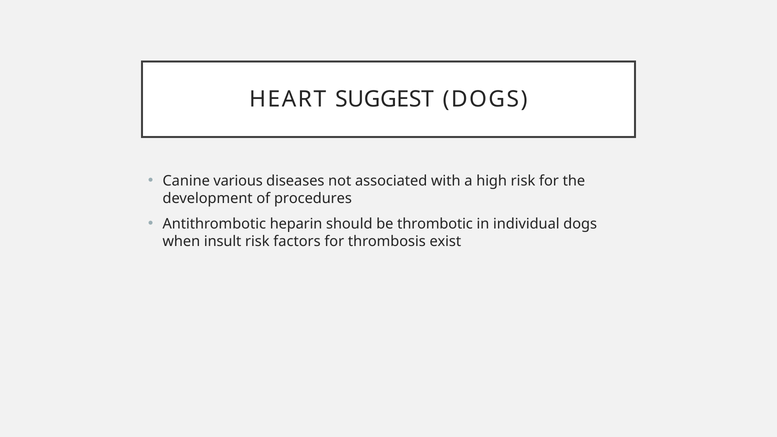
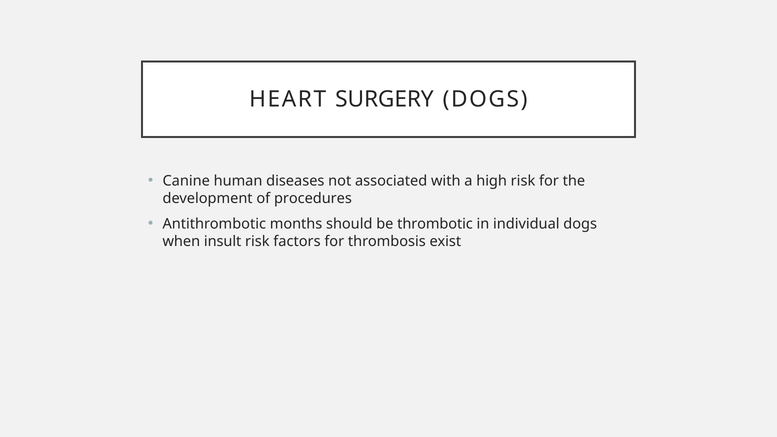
SUGGEST: SUGGEST -> SURGERY (384, 99)
various: various -> human (238, 181)
heparin: heparin -> months (296, 224)
